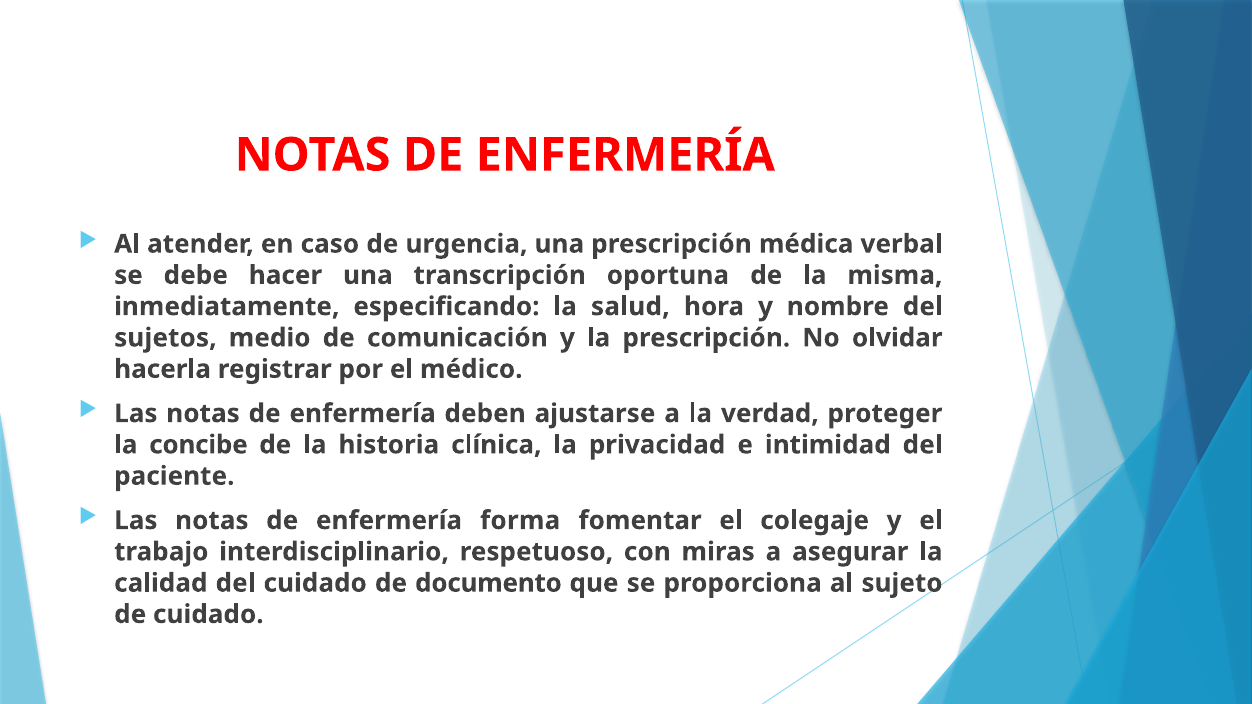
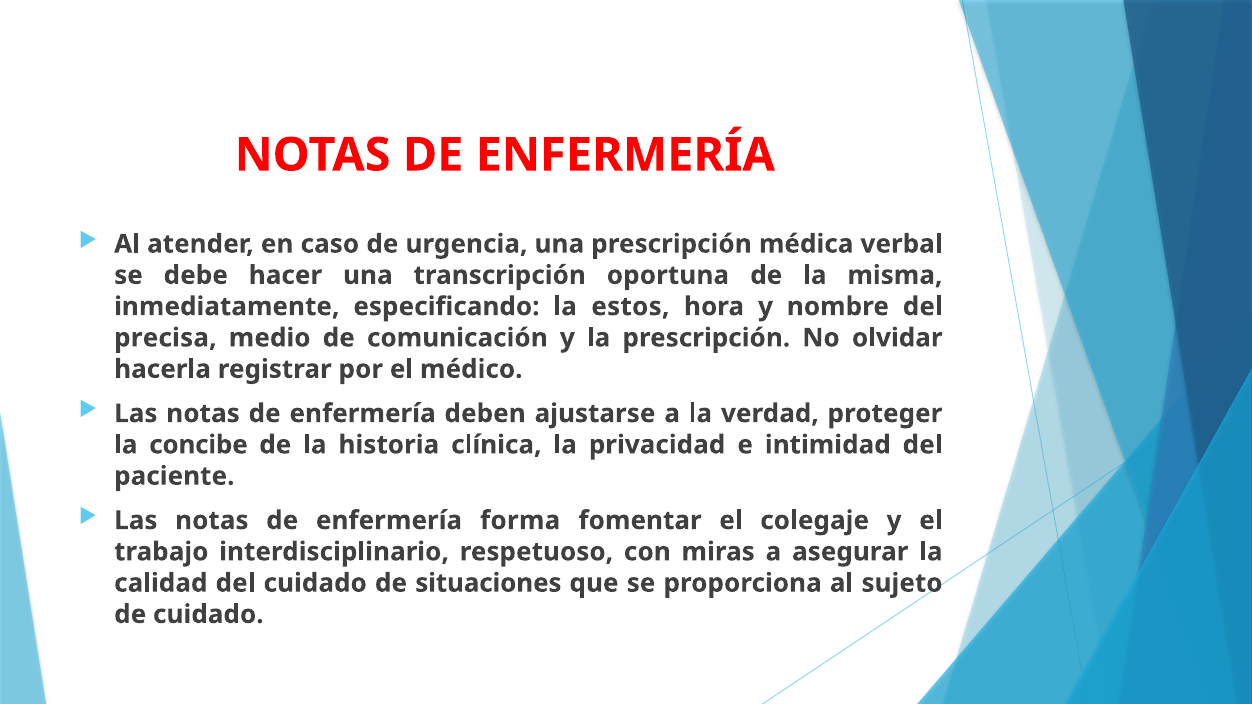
salud: salud -> estos (630, 307)
sujetos: sujetos -> precisa (165, 338)
documento: documento -> situaciones (488, 583)
